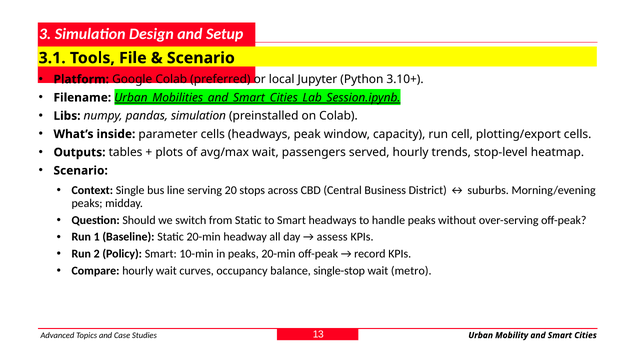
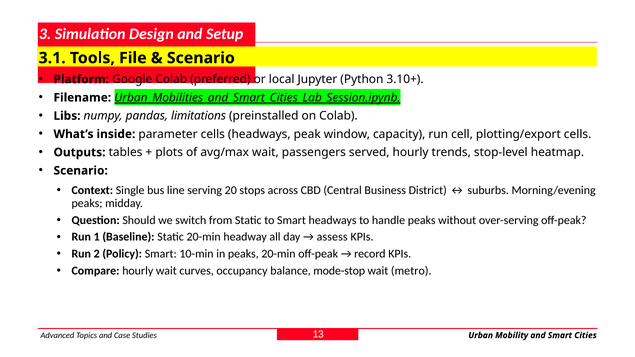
pandas simulation: simulation -> limitations (199, 116)
single-stop: single-stop -> mode-stop (339, 271)
